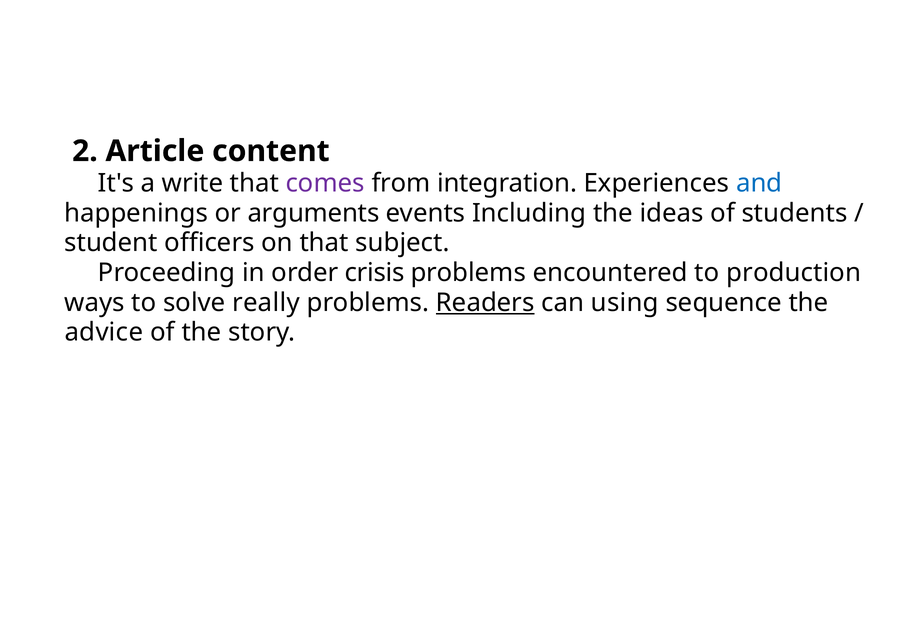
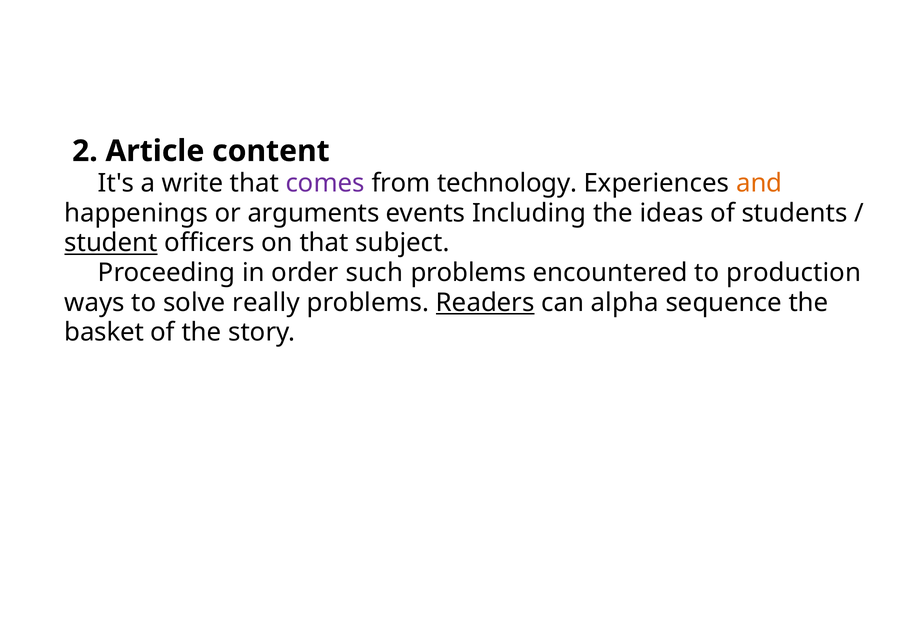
integration: integration -> technology (507, 183)
and colour: blue -> orange (759, 183)
student underline: none -> present (111, 243)
crisis: crisis -> such (374, 273)
using: using -> alpha (625, 303)
advice: advice -> basket (104, 333)
